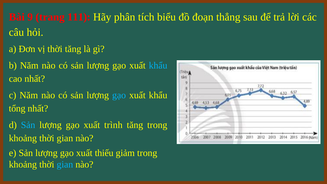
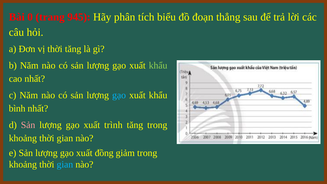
9: 9 -> 0 (30, 17)
111: 111 -> 945 (79, 17)
khẩu colour: light blue -> light green (158, 65)
tổng: tổng -> bình (17, 108)
Sản colour: light blue -> pink (28, 125)
thiếu: thiếu -> đồng (104, 153)
